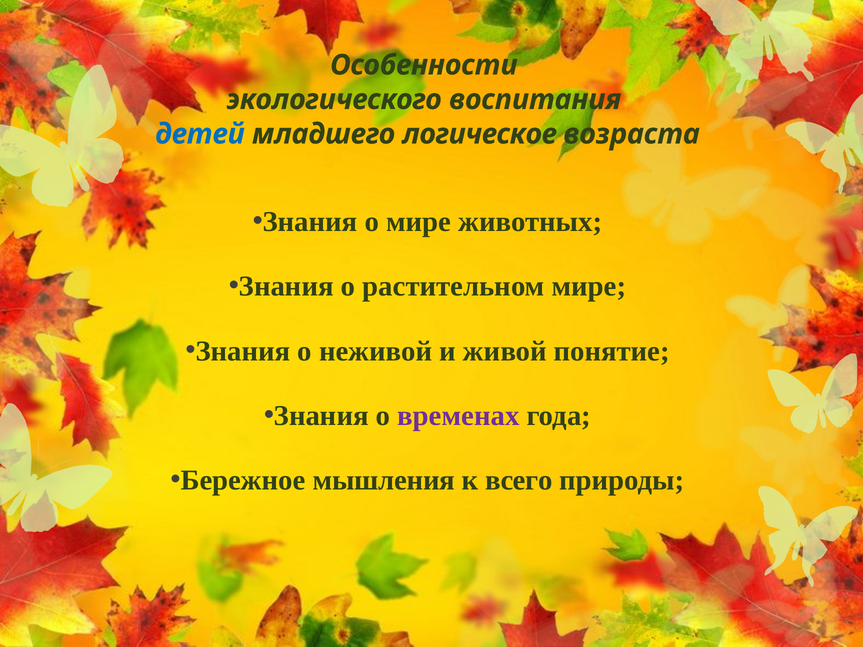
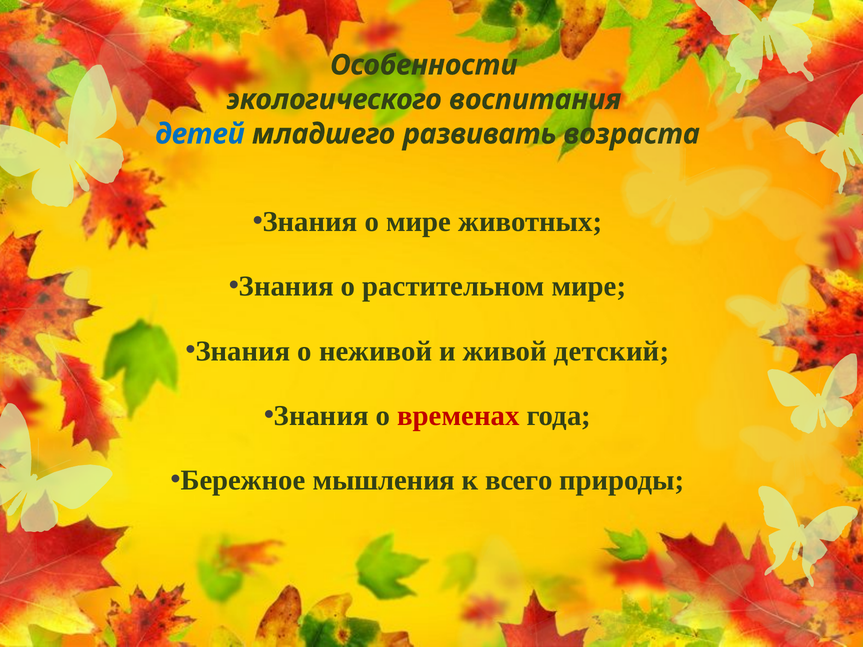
логическое: логическое -> развивать (479, 134)
понятие: понятие -> детский (612, 351)
временах colour: purple -> red (458, 416)
